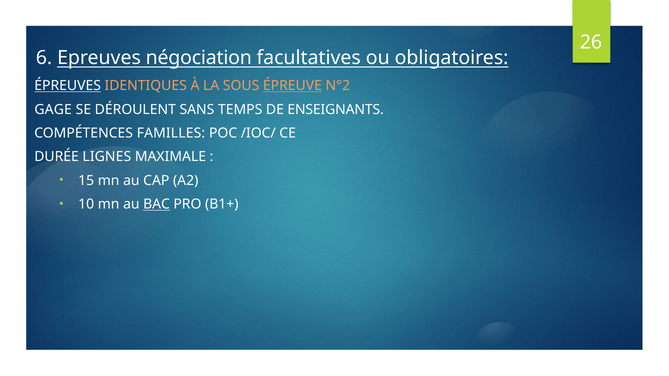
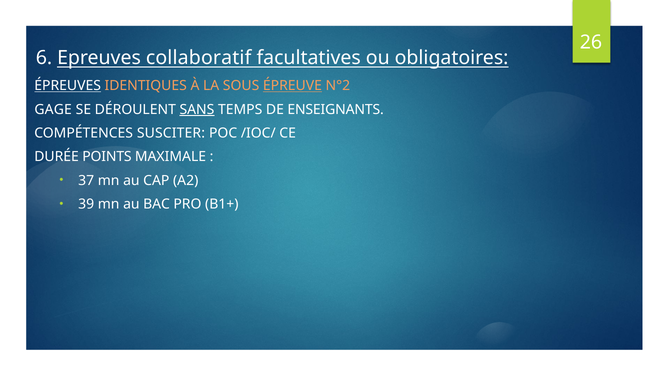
négociation: négociation -> collaboratif (199, 58)
SANS underline: none -> present (197, 110)
FAMILLES: FAMILLES -> SUSCITER (171, 133)
LIGNES: LIGNES -> POINTS (107, 157)
15: 15 -> 37 (86, 181)
10: 10 -> 39 (86, 204)
BAC underline: present -> none (157, 204)
